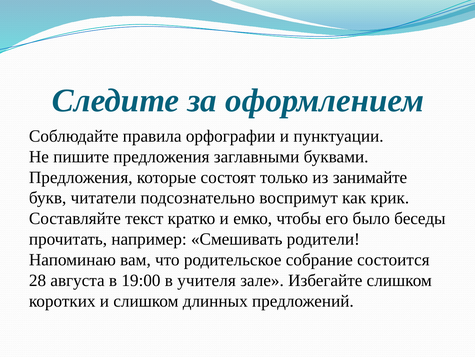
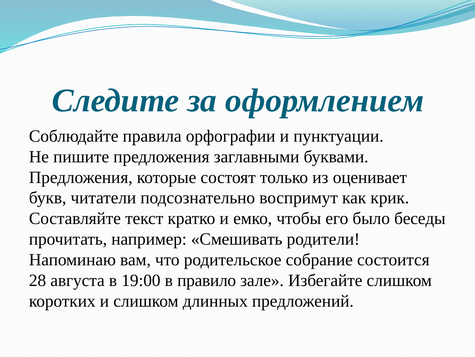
занимайте: занимайте -> оценивает (370, 177)
учителя: учителя -> правило (207, 280)
